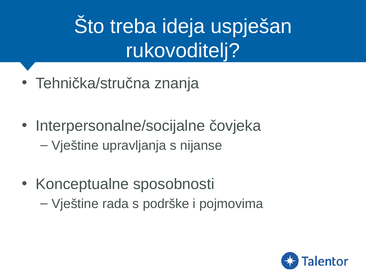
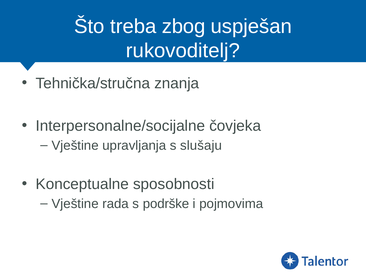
ideja: ideja -> zbog (184, 26)
nijanse: nijanse -> slušaju (201, 146)
